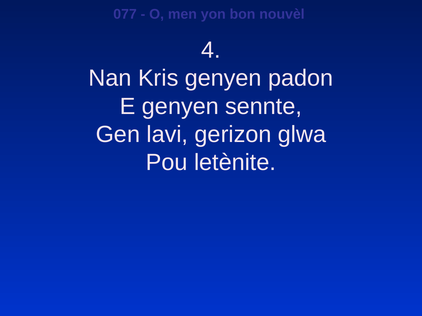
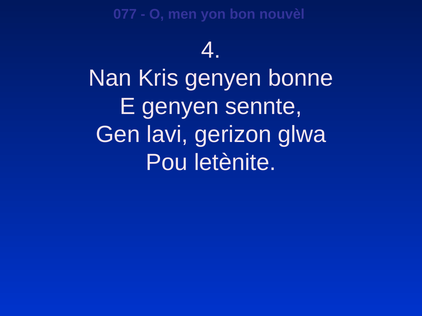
padon: padon -> bonne (301, 78)
